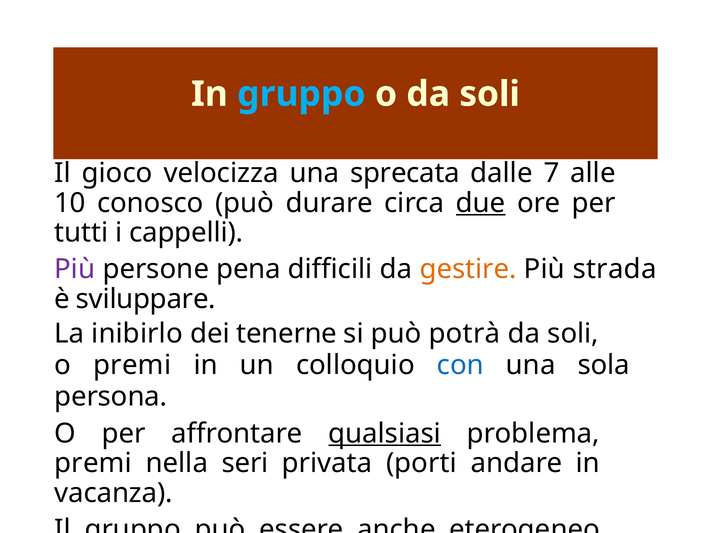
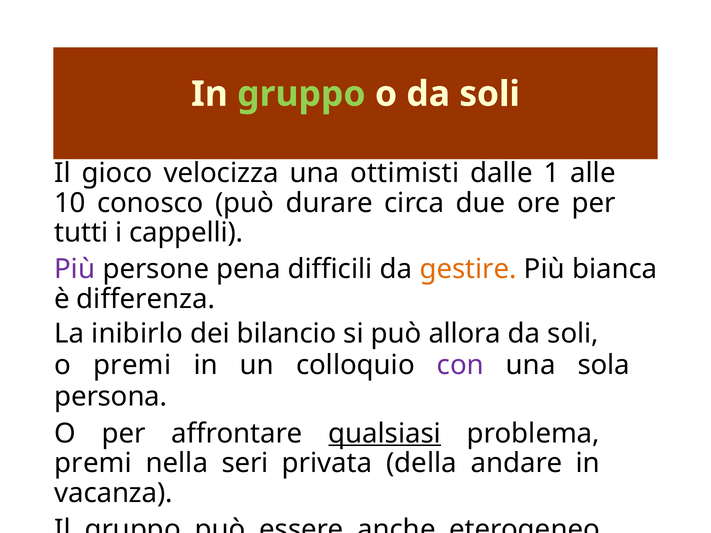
gruppo colour: light blue -> light green (301, 94)
sprecata: sprecata -> ottimisti (405, 173)
7: 7 -> 1 (552, 173)
due underline: present -> none (481, 203)
strada: strada -> bianca (615, 269)
sviluppare: sviluppare -> differenza (146, 299)
tenerne: tenerne -> bilancio (287, 334)
potrà: potrà -> allora (465, 334)
con colour: blue -> purple (460, 365)
porti: porti -> della (421, 464)
